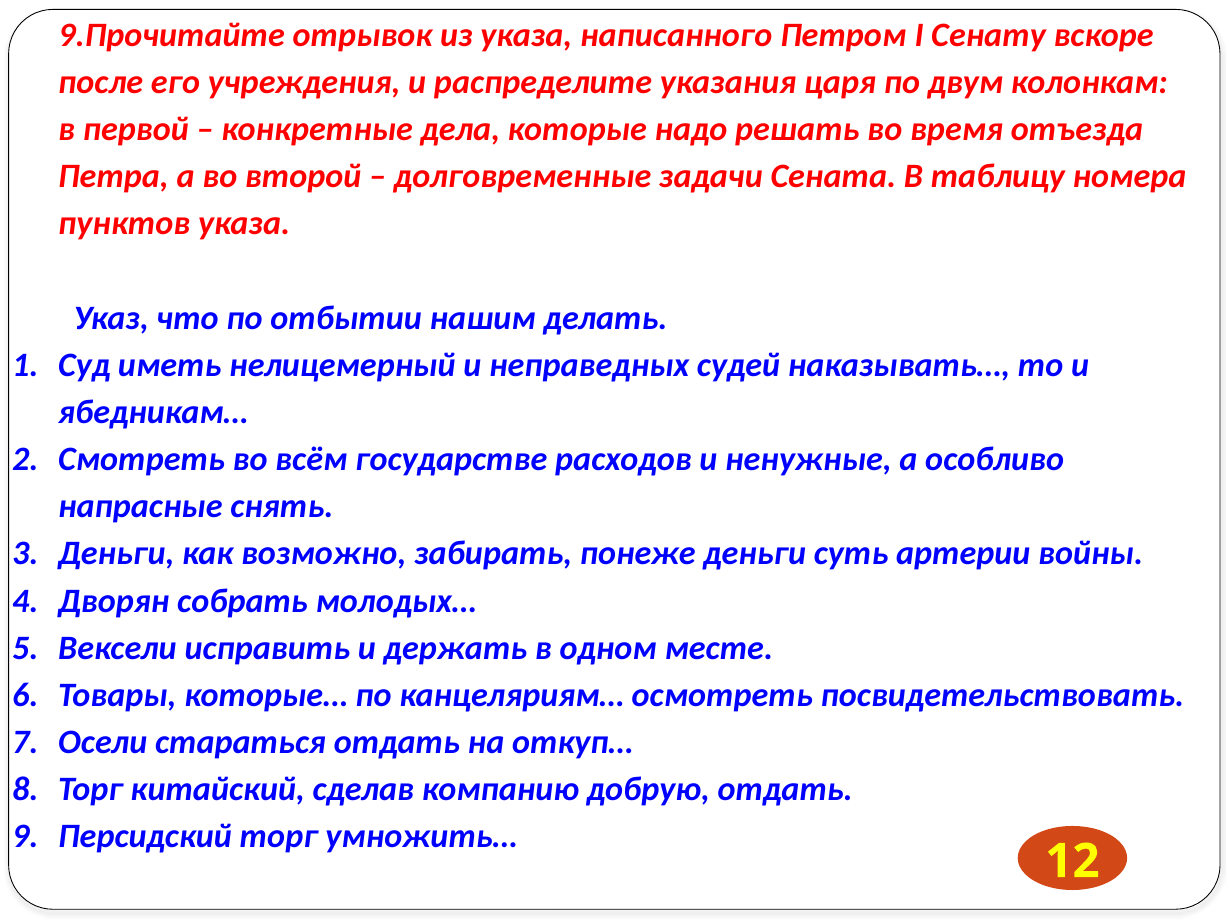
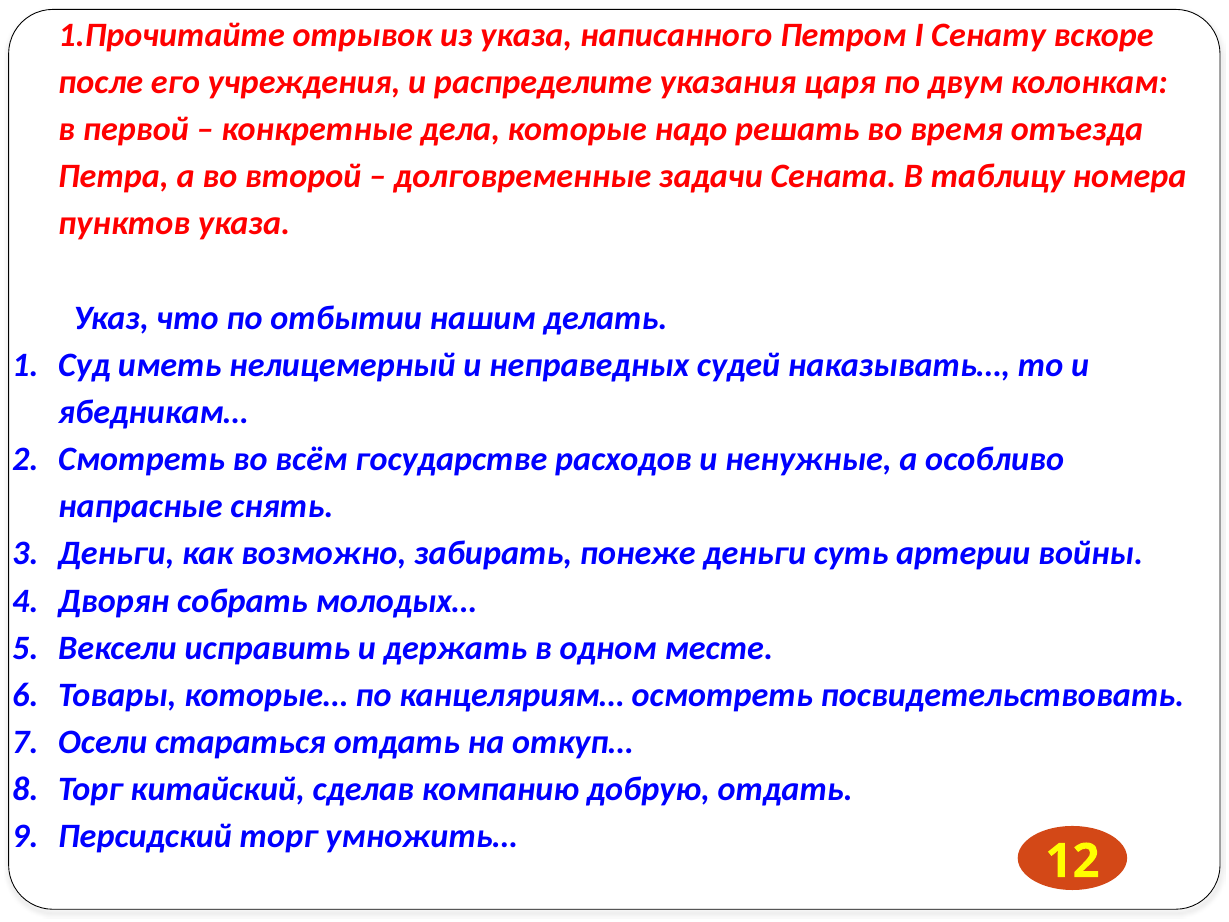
9.Прочитайте: 9.Прочитайте -> 1.Прочитайте (172, 35)
